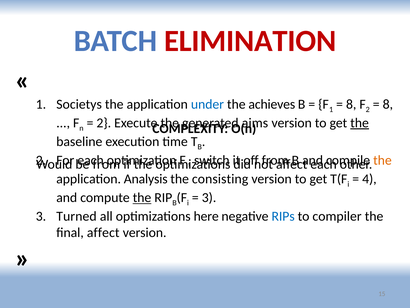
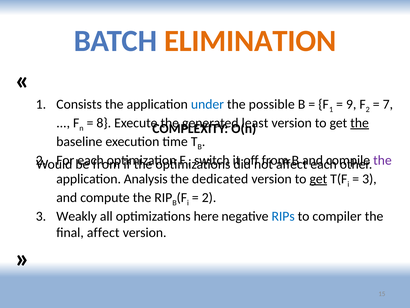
ELIMINATION colour: red -> orange (250, 41)
Societys: Societys -> Consists (79, 104)
achieves: achieves -> possible (272, 104)
8: 8 -> 9 (351, 104)
8: 8 -> 7 (388, 104)
2: 2 -> 8 (104, 123)
aims: aims -> least (255, 123)
the colour: orange -> purple (382, 160)
consisting: consisting -> dedicated (220, 179)
get underline: none -> present (318, 179)
4: 4 -> 3 (369, 179)
the underline: present -> none (142, 197)
3: 3 -> 2 (209, 197)
Turned: Turned -> Weakly (77, 216)
